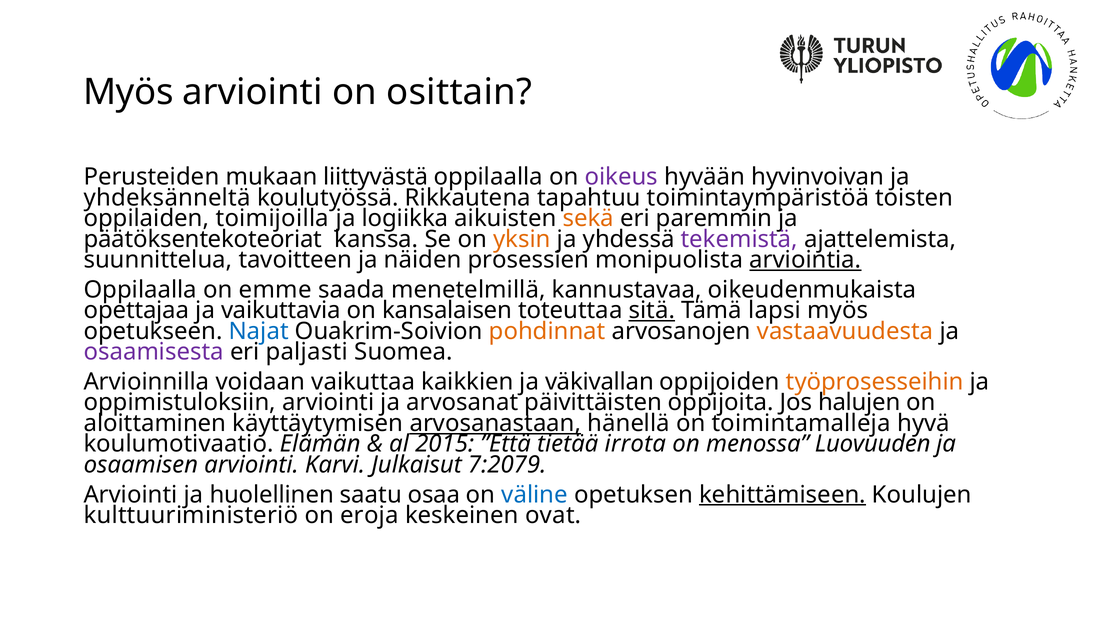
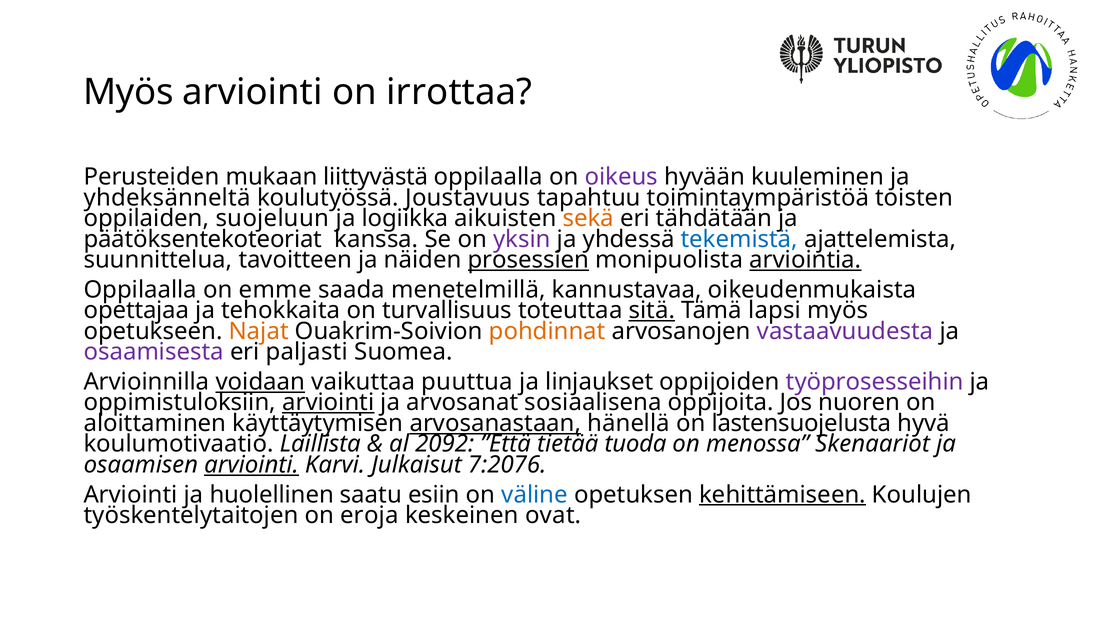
osittain: osittain -> irrottaa (459, 92)
hyvinvoivan: hyvinvoivan -> kuuleminen (818, 177)
Rikkautena: Rikkautena -> Joustavuus (468, 198)
toimijoilla: toimijoilla -> suojeluun (272, 218)
paremmin: paremmin -> tähdätään (714, 218)
yksin colour: orange -> purple (522, 239)
tekemistä colour: purple -> blue (739, 239)
prosessien underline: none -> present (528, 260)
vaikuttavia: vaikuttavia -> tehokkaita (281, 311)
kansalaisen: kansalaisen -> turvallisuus (447, 311)
Najat colour: blue -> orange (259, 331)
vastaavuudesta colour: orange -> purple (845, 331)
voidaan underline: none -> present (260, 382)
kaikkien: kaikkien -> puuttua (467, 382)
väkivallan: väkivallan -> linjaukset (599, 382)
työprosesseihin colour: orange -> purple (875, 382)
arviointi underline: none -> present (328, 403)
päivittäisten: päivittäisten -> sosiaalisena (593, 403)
halujen: halujen -> nuoren (859, 403)
toimintamalleja: toimintamalleja -> lastensuojelusta (801, 423)
Elämän: Elämän -> Laillista (320, 444)
2015: 2015 -> 2092 (445, 444)
irrota: irrota -> tuoda (636, 444)
Luovuuden: Luovuuden -> Skenaariot (873, 444)
arviointi underline: none -> present (252, 465)
7:2079: 7:2079 -> 7:2076 (507, 465)
osaa: osaa -> esiin (434, 495)
kulttuuriministeriö: kulttuuriministeriö -> työskentelytaitojen (191, 515)
